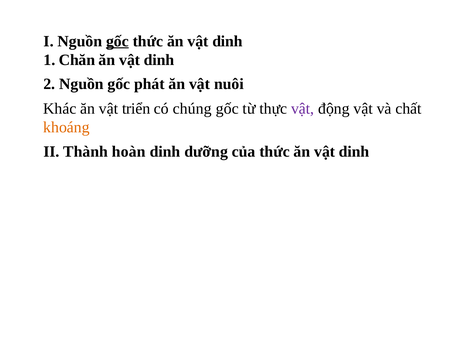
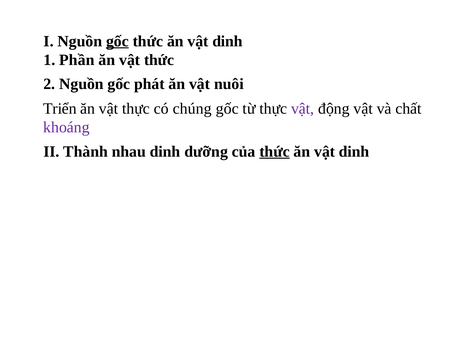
Chăn: Chăn -> Phần (77, 60)
dinh: dinh -> thức (159, 60)
Khác: Khác -> Triển (60, 109)
vật triển: triển -> thực (136, 109)
khoáng colour: orange -> purple (66, 127)
hoàn: hoàn -> nhau (129, 151)
thức underline: none -> present (275, 151)
